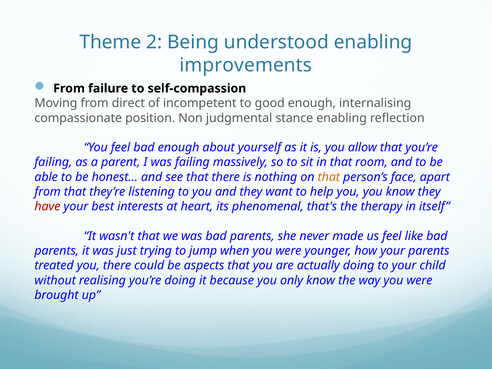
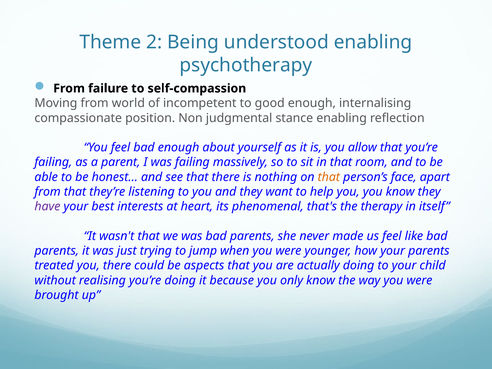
improvements: improvements -> psychotherapy (246, 65)
direct: direct -> world (128, 103)
have colour: red -> purple (47, 207)
